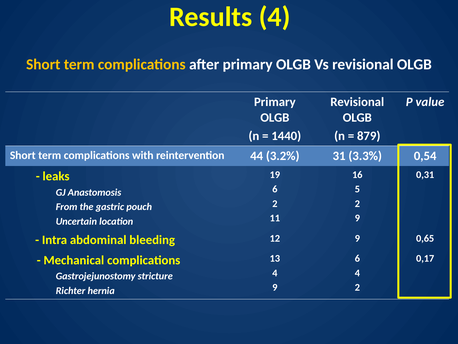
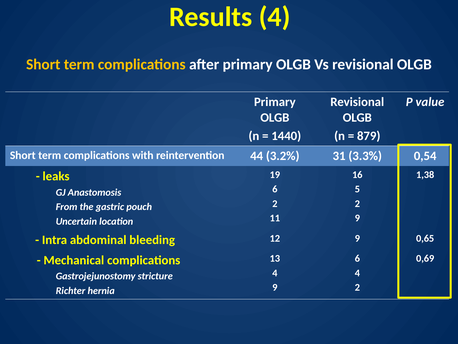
0,31: 0,31 -> 1,38 (425, 174)
0,17: 0,17 -> 0,69 (425, 258)
